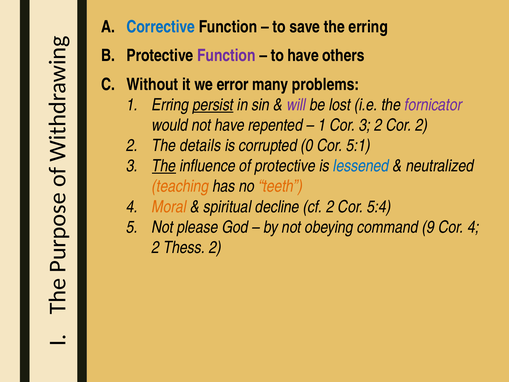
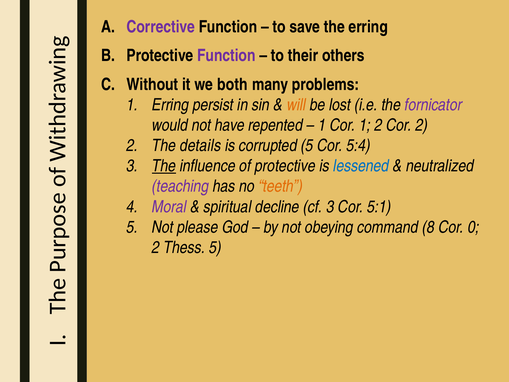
Corrective colour: blue -> purple (161, 27)
to have: have -> their (303, 56)
error: error -> both (232, 84)
persist underline: present -> none (213, 105)
will colour: purple -> orange (296, 105)
Cor 3: 3 -> 1 (365, 125)
corrupted 0: 0 -> 5 (307, 146)
5:1: 5:1 -> 5:4 (358, 146)
teaching colour: orange -> purple (180, 186)
Moral colour: orange -> purple (169, 207)
cf 2: 2 -> 3 (330, 207)
5:4: 5:4 -> 5:1 (379, 207)
9: 9 -> 8 (428, 227)
Cor 4: 4 -> 0 (473, 227)
Thess 2: 2 -> 5 (215, 247)
